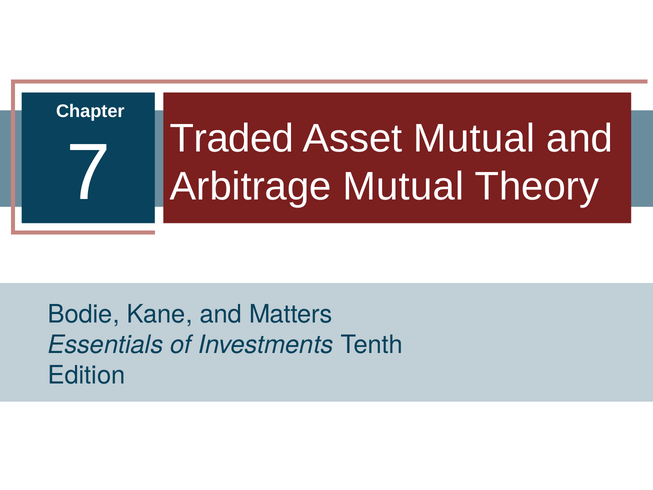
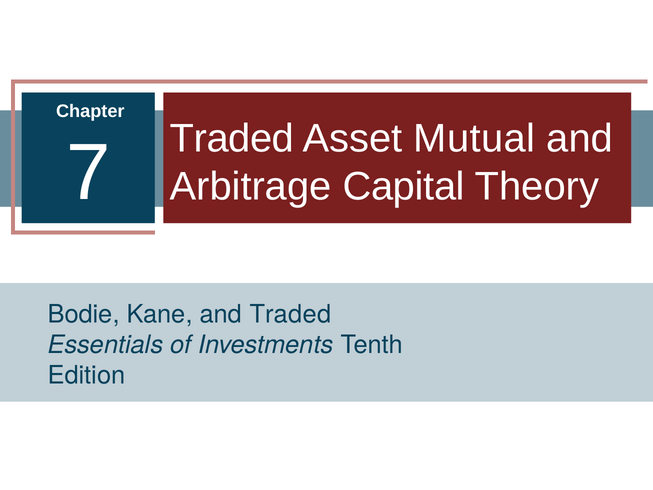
Arbitrage Mutual: Mutual -> Capital (404, 187)
and Matters: Matters -> Traded (290, 314)
